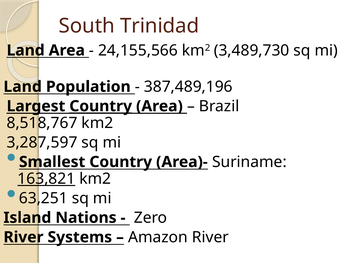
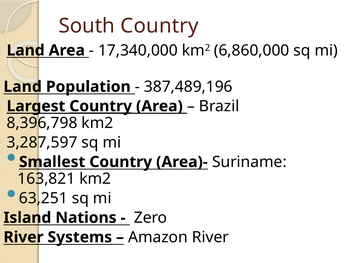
South Trinidad: Trinidad -> Country (159, 26)
24,155,566: 24,155,566 -> 17,340,000 (138, 50)
3,489,730: 3,489,730 -> 6,860,000 (252, 50)
8,518,767: 8,518,767 -> 8,396,798 (42, 123)
163,821 underline: present -> none (46, 179)
